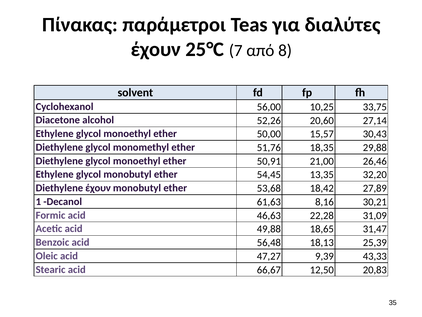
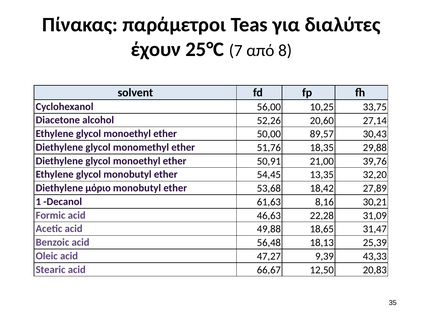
15,57: 15,57 -> 89,57 (322, 134)
26,46: 26,46 -> 39,76 (375, 161)
Diethylene έχουν: έχουν -> μόριο (98, 188)
